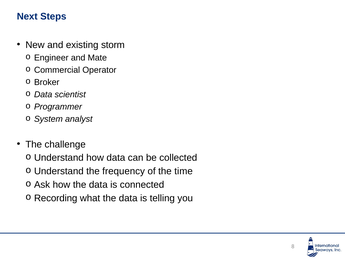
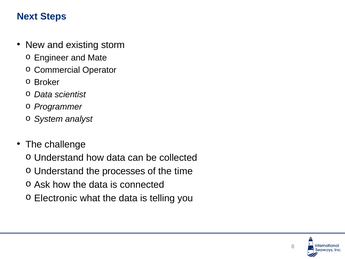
frequency: frequency -> processes (124, 171)
Recording: Recording -> Electronic (56, 198)
